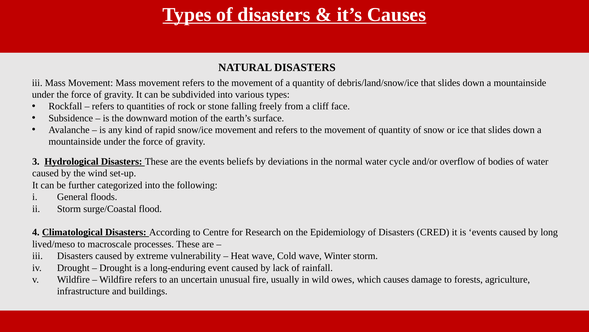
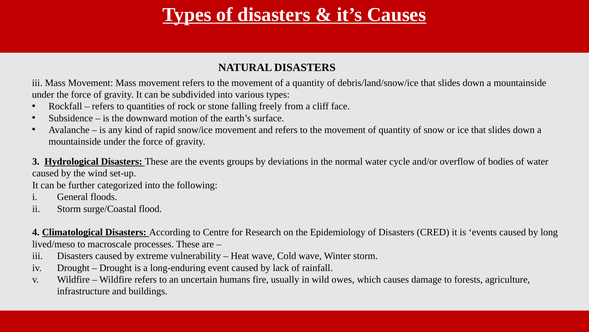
beliefs: beliefs -> groups (240, 161)
unusual: unusual -> humans (235, 279)
